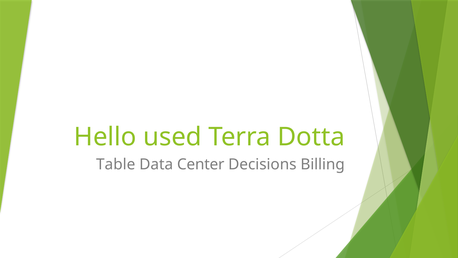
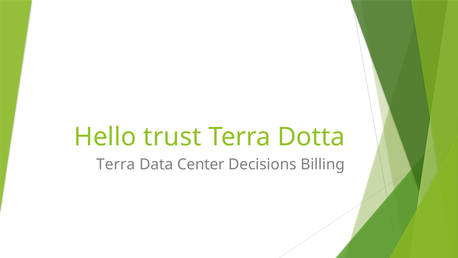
used: used -> trust (172, 137)
Table: Table -> Terra (116, 164)
